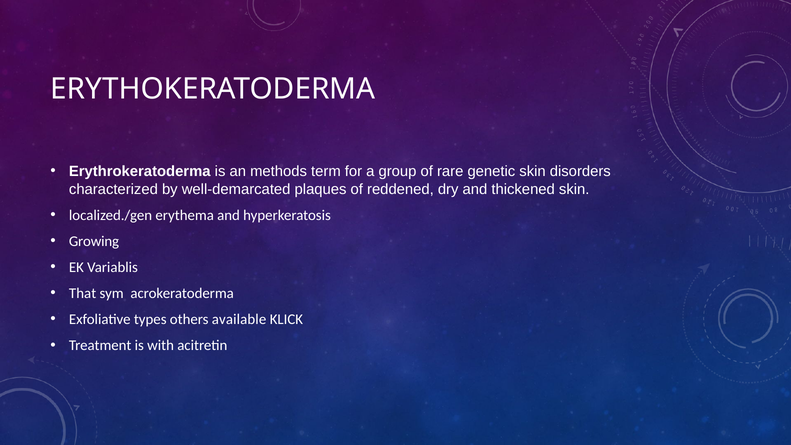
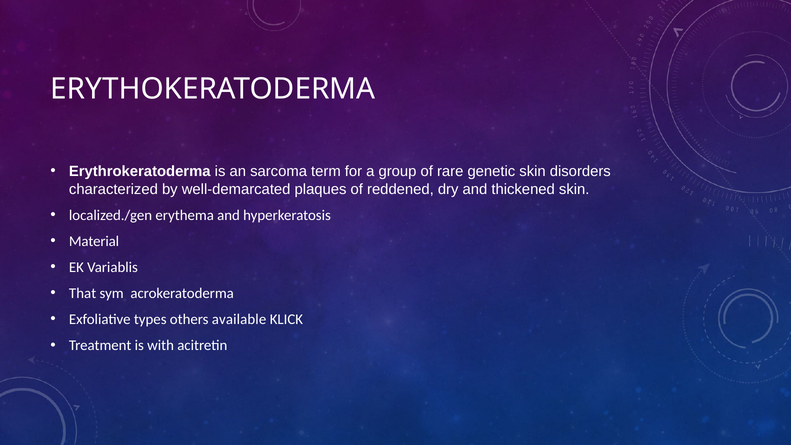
methods: methods -> sarcoma (279, 171)
Growing: Growing -> Material (94, 241)
